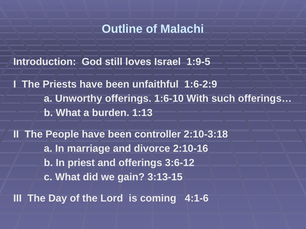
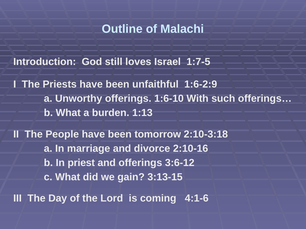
1:9-5: 1:9-5 -> 1:7-5 (198, 62)
controller: controller -> tomorrow (158, 134)
